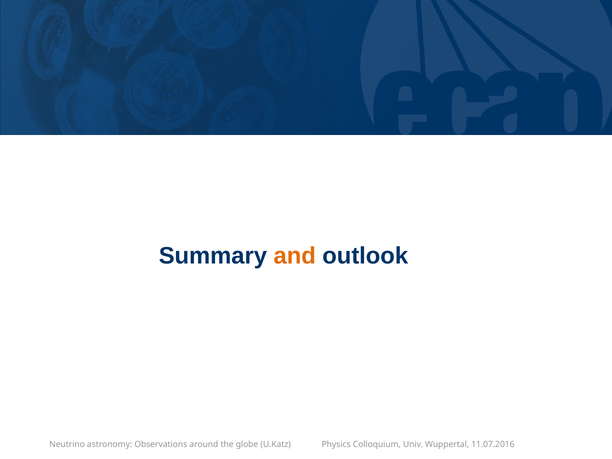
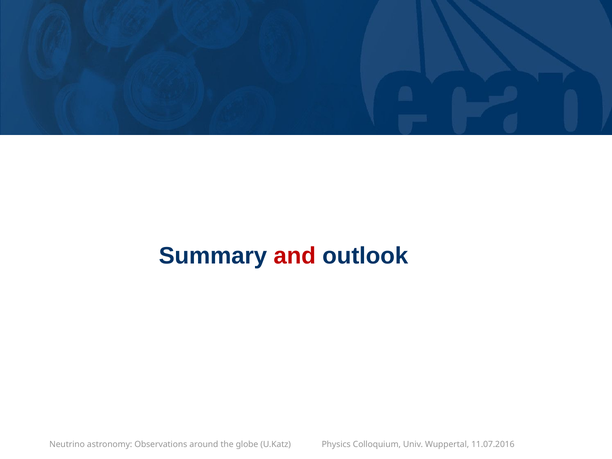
and colour: orange -> red (295, 256)
